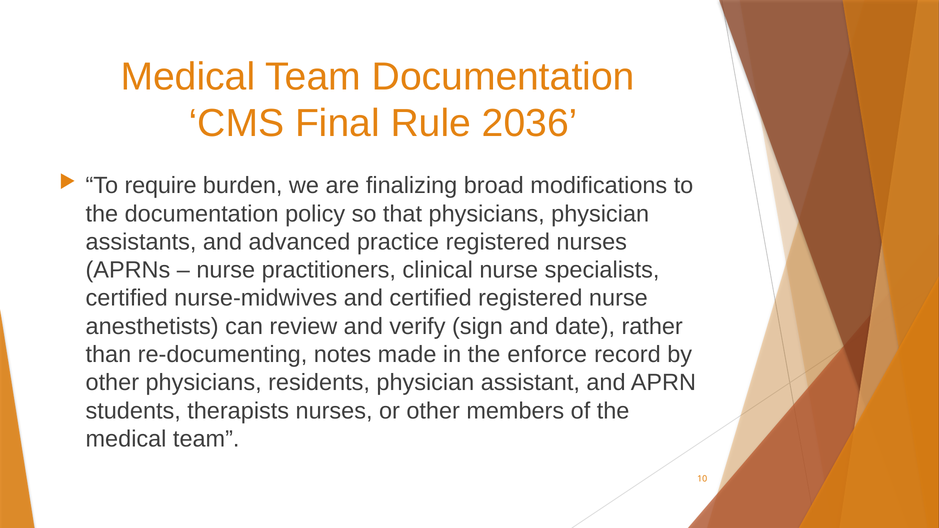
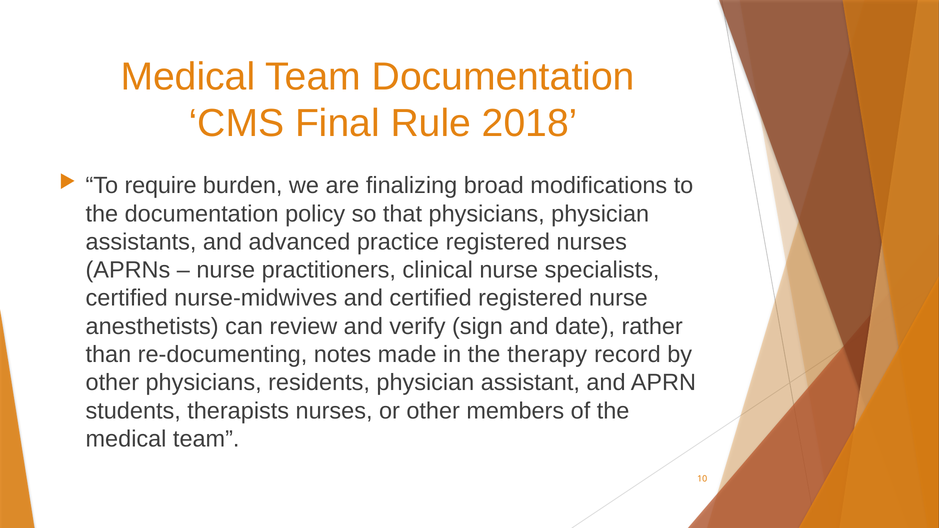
2036: 2036 -> 2018 (530, 124)
enforce: enforce -> therapy (547, 355)
